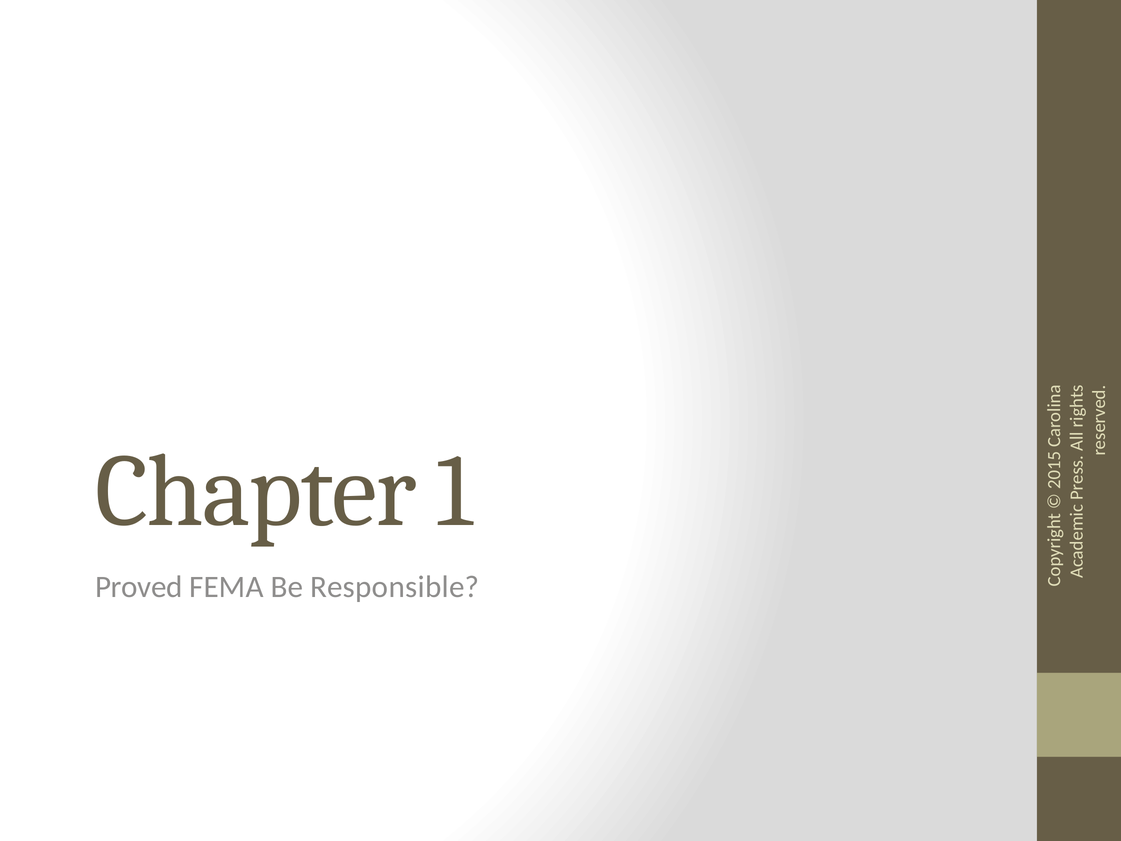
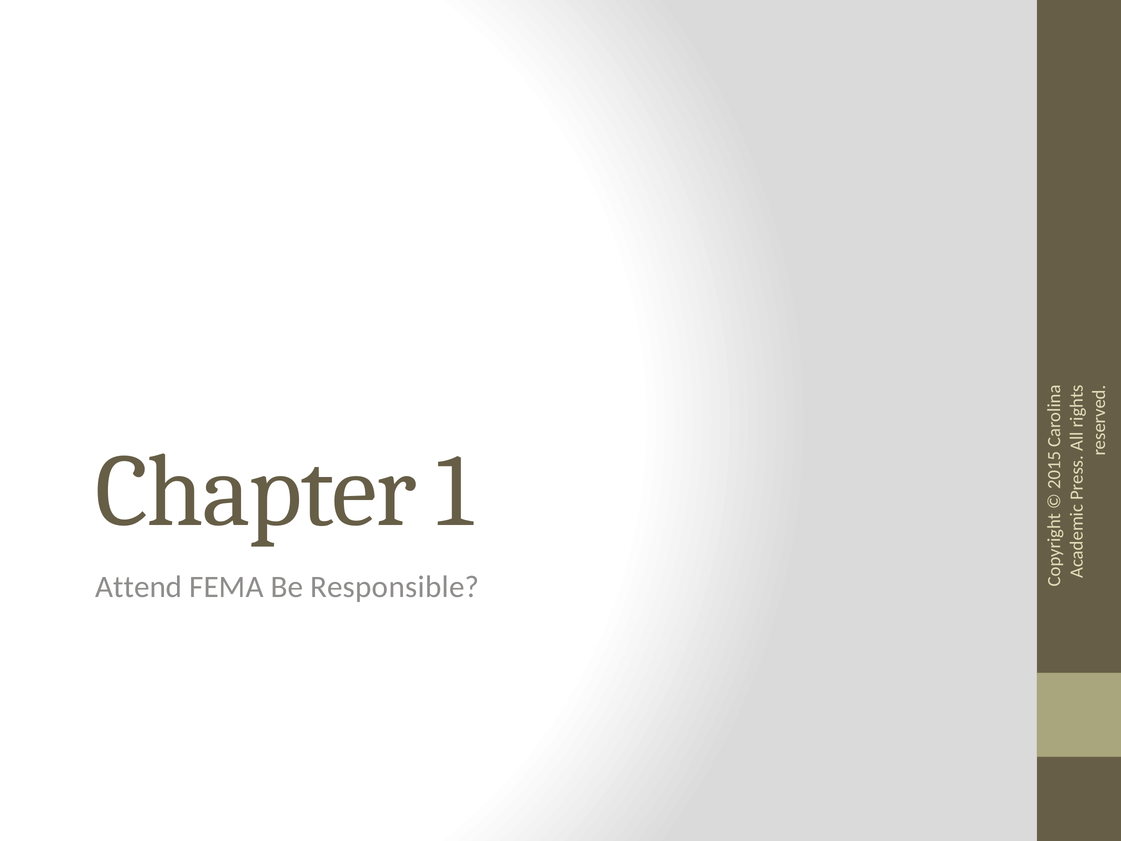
Proved: Proved -> Attend (139, 587)
